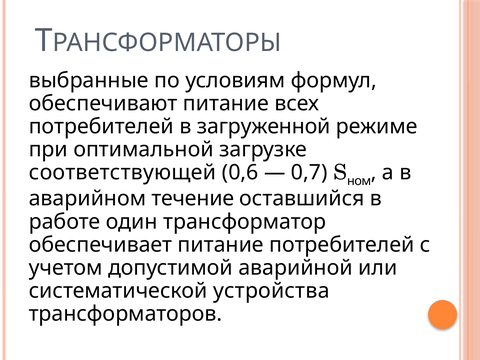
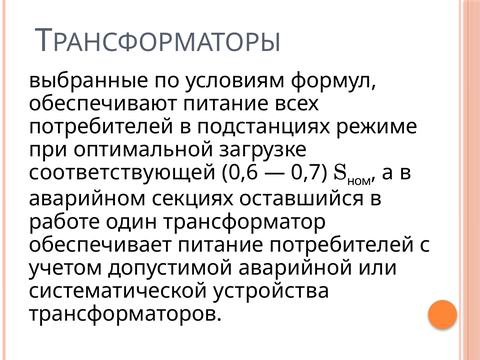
загруженной: загруженной -> подстанциях (264, 127)
течение: течение -> секциях (193, 199)
